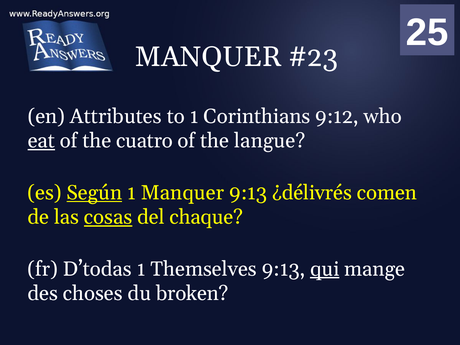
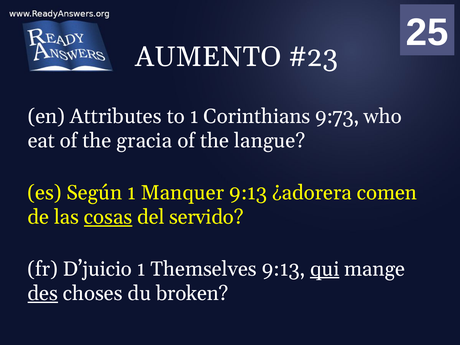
MANQUER: MANQUER -> AUMENTO (208, 57)
9:12: 9:12 -> 9:73 (337, 116)
eat underline: present -> none (41, 141)
cuatro: cuatro -> gracia (144, 141)
Según underline: present -> none (94, 193)
¿délivrés: ¿délivrés -> ¿adorera (312, 193)
chaque: chaque -> servido (206, 217)
D’todas: D’todas -> D’juicio (97, 269)
des underline: none -> present (43, 294)
